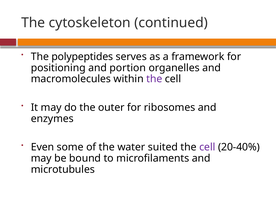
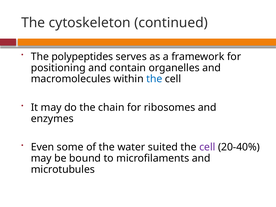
portion: portion -> contain (128, 68)
the colour: purple -> blue (154, 79)
outer: outer -> chain (111, 107)
